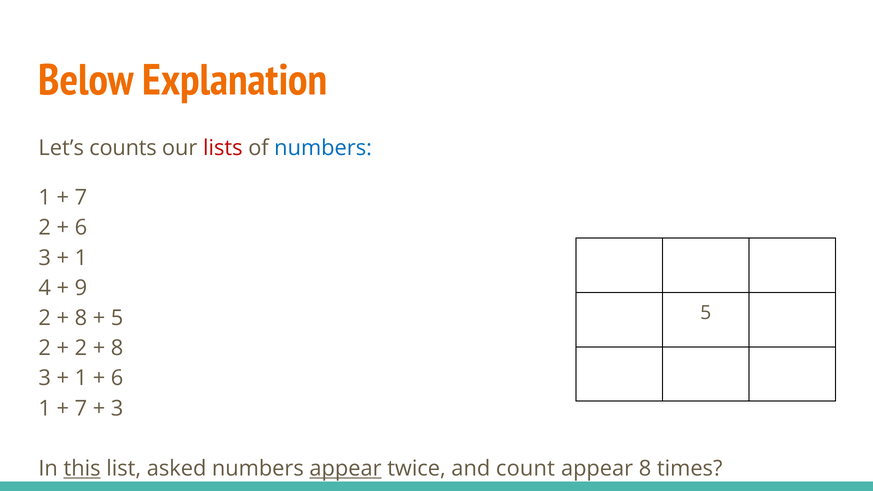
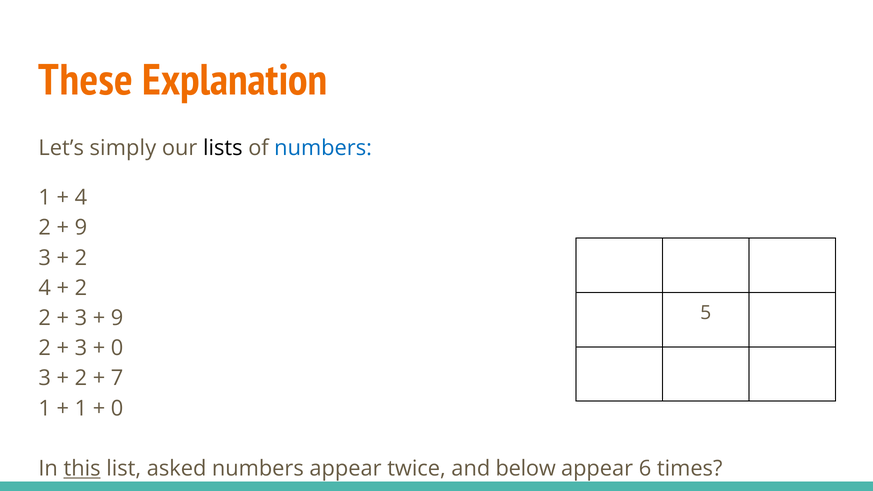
Below: Below -> These (86, 80)
counts: counts -> simply (123, 148)
lists colour: red -> black (223, 148)
7: 7 -> 4 (81, 198)
6: 6 -> 9 (81, 228)
1: 1 -> 2 (81, 258)
9: 9 -> 2 (81, 288)
8: 8 -> 3 (81, 318)
5: 5 -> 9 (117, 318)
2: 2 -> 3 (81, 348)
8: 8 -> 0 (117, 348)
1: 1 -> 2 (81, 378)
6: 6 -> 7 (117, 378)
7: 7 -> 1 (81, 408)
3: 3 -> 0 (117, 408)
appear underline: present -> none (346, 469)
count: count -> below (526, 469)
appear 8: 8 -> 6 (645, 469)
